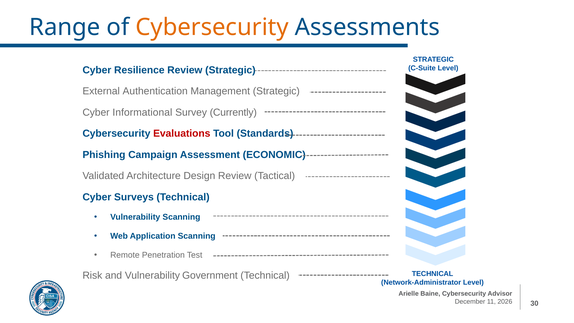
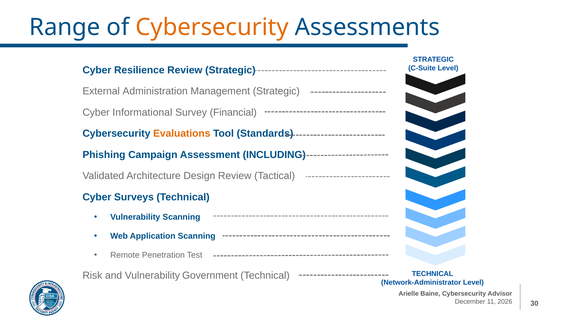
Authentication: Authentication -> Administration (155, 91)
Currently: Currently -> Financial (233, 112)
Evaluations colour: red -> orange (182, 134)
ECONOMIC: ECONOMIC -> INCLUDING (274, 155)
